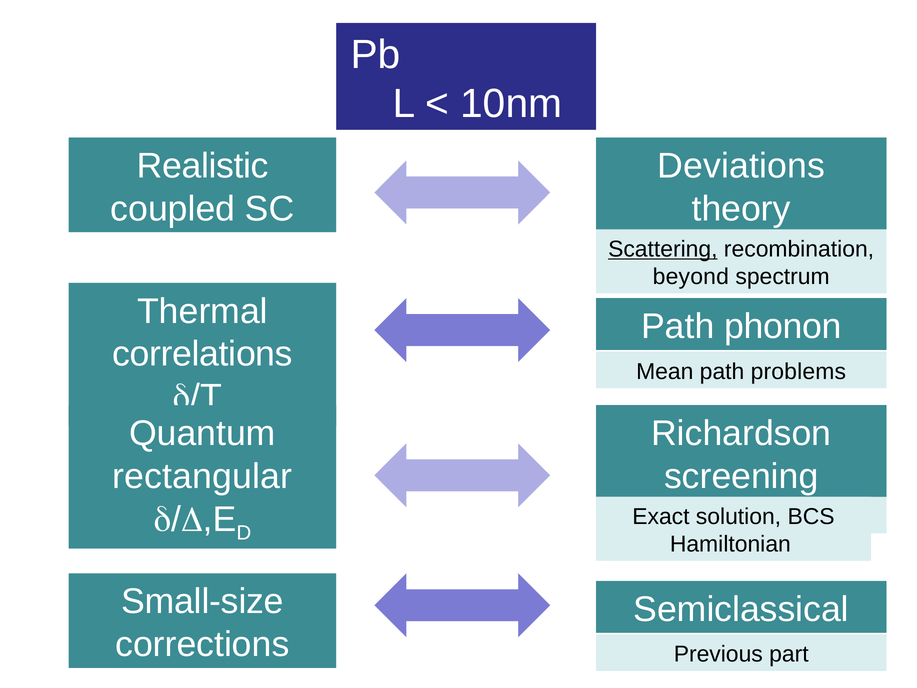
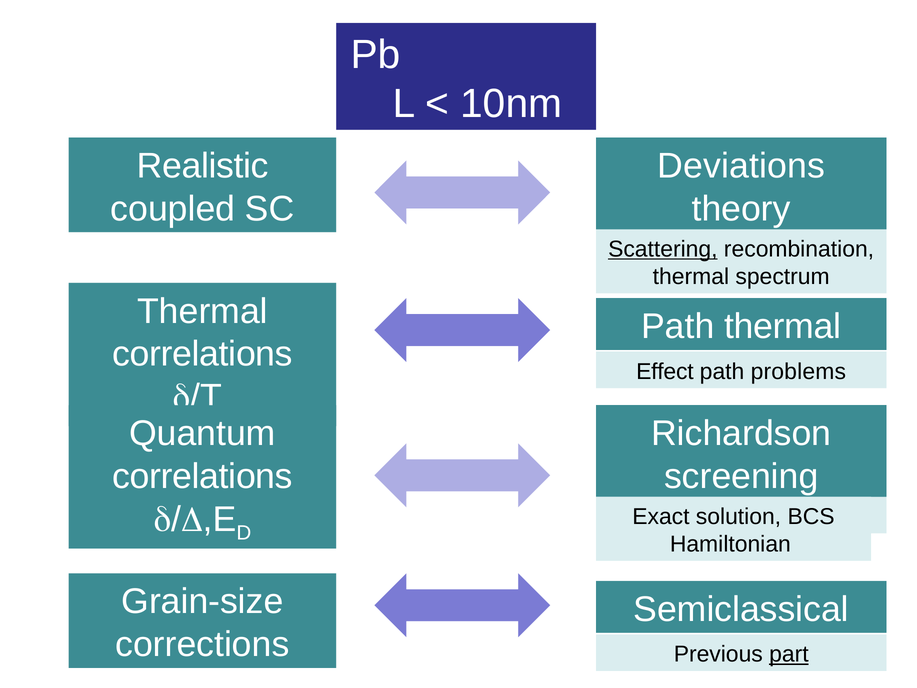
beyond: beyond -> thermal (691, 277)
Path phonon: phonon -> thermal (783, 326)
Mean: Mean -> Effect (665, 371)
rectangular: rectangular -> correlations (203, 476)
Small-size: Small-size -> Grain-size (202, 601)
part underline: none -> present (789, 654)
